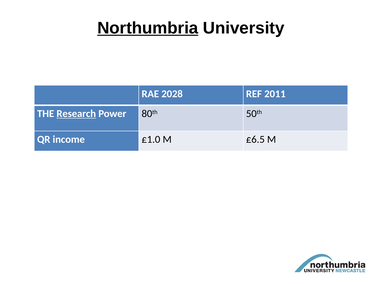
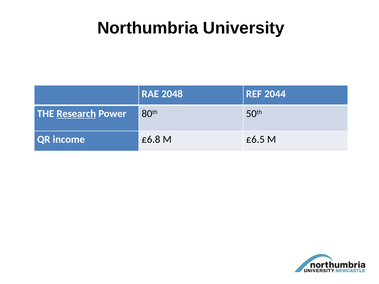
Northumbria underline: present -> none (148, 28)
2028: 2028 -> 2048 (172, 94)
2011: 2011 -> 2044 (275, 94)
£1.0: £1.0 -> £6.8 (151, 140)
